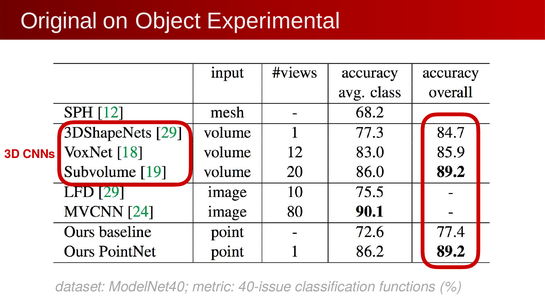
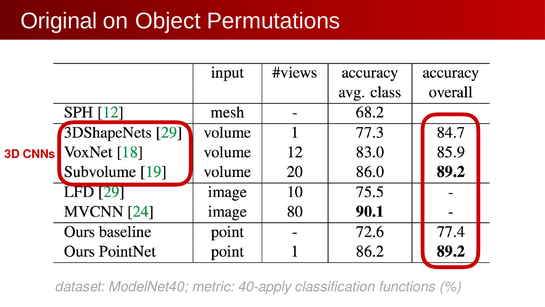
Experimental: Experimental -> Permutations (274, 21)
40-issue: 40-issue -> 40-apply (265, 287)
